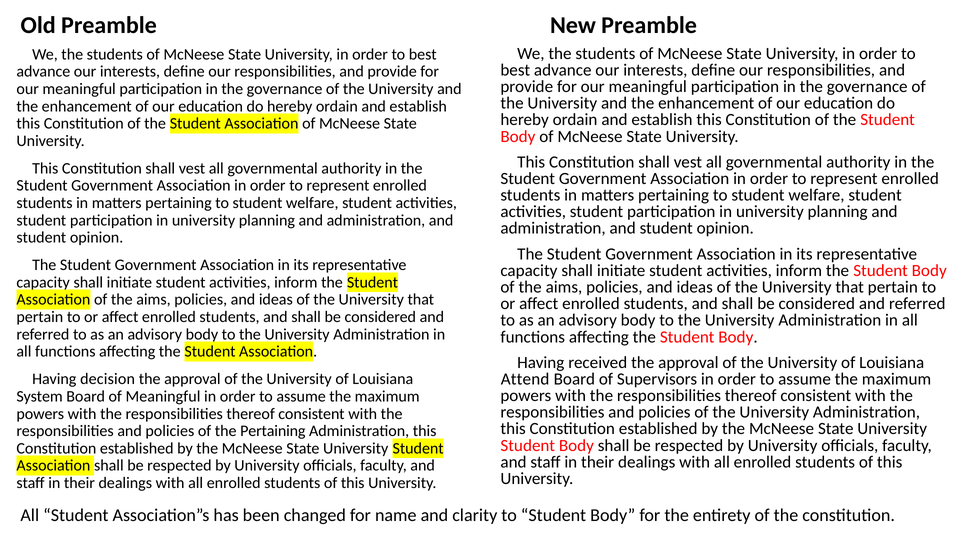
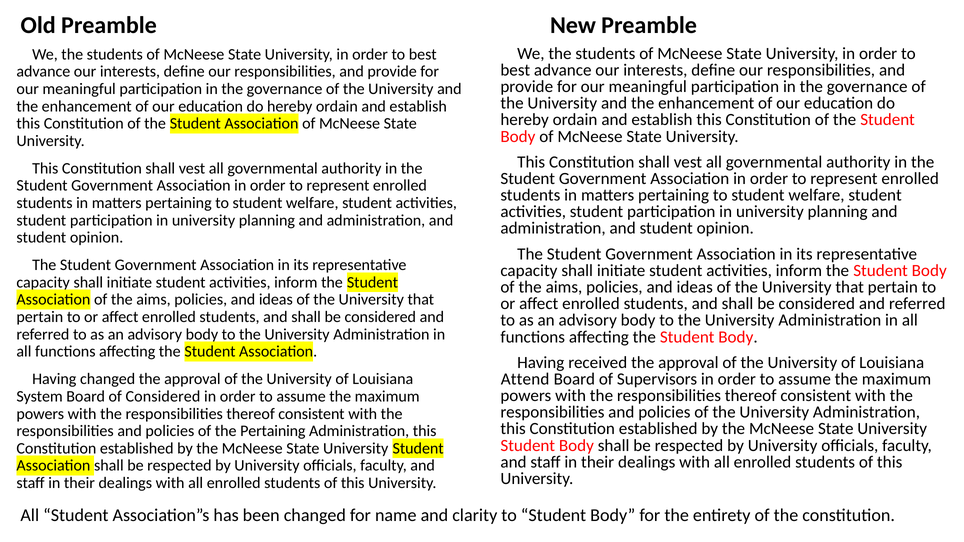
Having decision: decision -> changed (108, 379)
of Meaningful: Meaningful -> Considered (163, 397)
